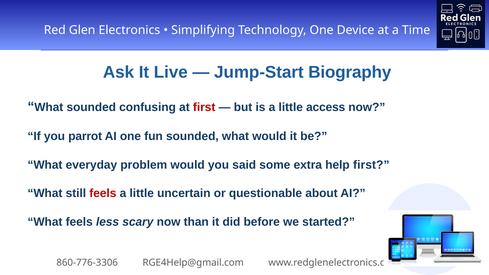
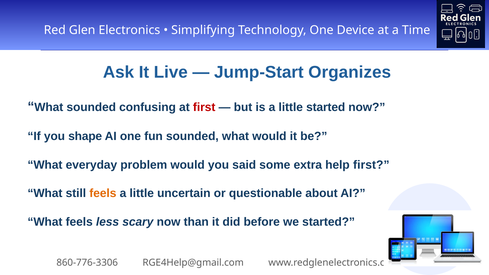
Biography: Biography -> Organizes (350, 72)
little access: access -> started (326, 107)
parrot: parrot -> shape (85, 136)
feels colour: red -> orange (103, 193)
